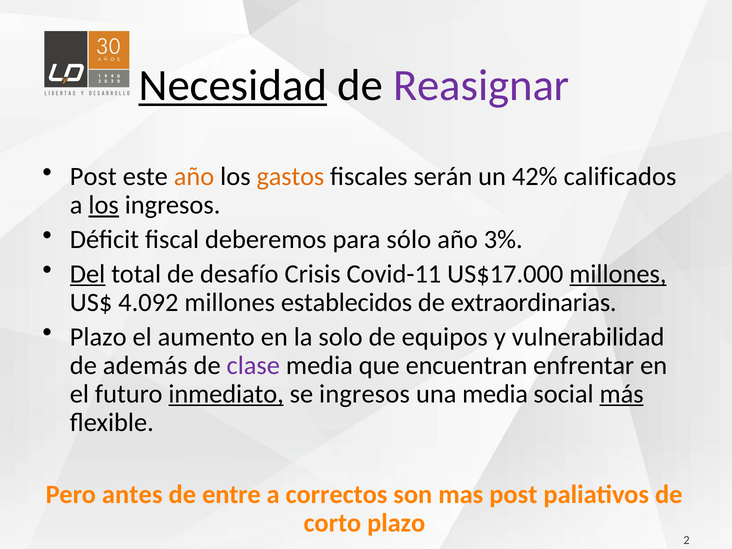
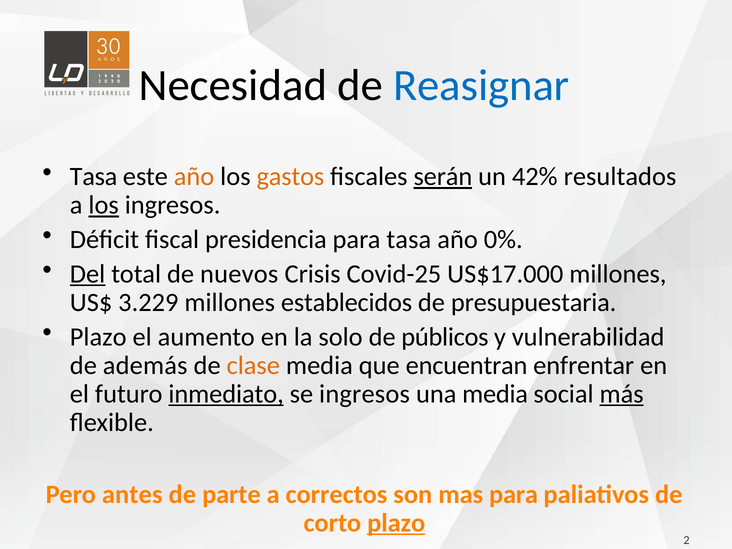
Necesidad underline: present -> none (233, 85)
Reasignar colour: purple -> blue (481, 85)
Post: Post -> Tasa (94, 177)
serán underline: none -> present (443, 177)
calificados: calificados -> resultados (620, 177)
deberemos: deberemos -> presidencia (266, 240)
para sólo: sólo -> tasa (409, 240)
3%: 3% -> 0% (503, 240)
desafío: desafío -> nuevos (239, 274)
Covid-11: Covid-11 -> Covid-25 (394, 274)
millones underline: present -> none (618, 274)
4.092: 4.092 -> 3.229 (148, 302)
extraordinarias: extraordinarias -> presupuestaria (534, 302)
equipos: equipos -> públicos (445, 337)
clase colour: purple -> orange (253, 365)
entre: entre -> parte (231, 494)
mas post: post -> para (514, 494)
plazo underline: none -> present (396, 523)
